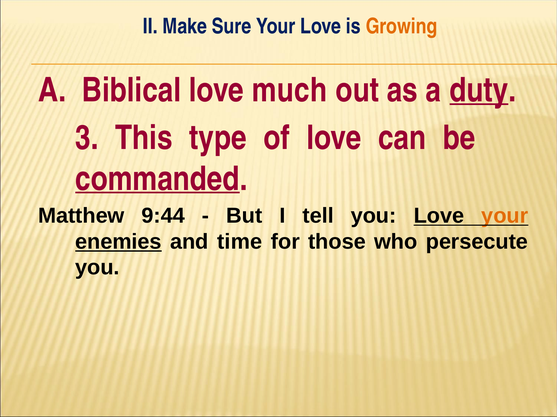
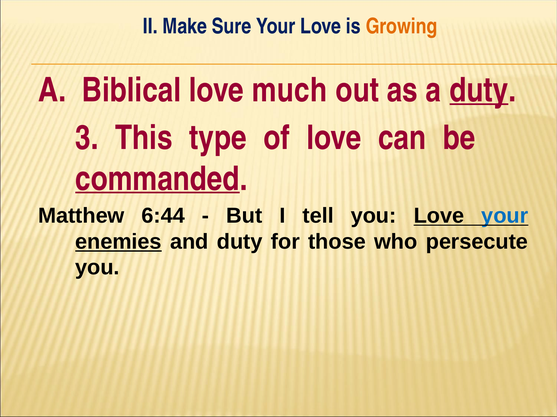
9:44: 9:44 -> 6:44 (163, 216)
your colour: orange -> blue (505, 216)
and time: time -> duty (240, 242)
